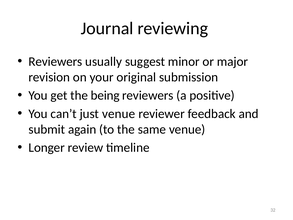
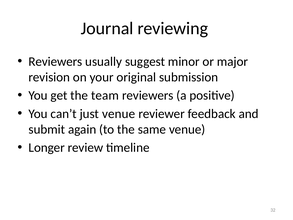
being: being -> team (105, 95)
